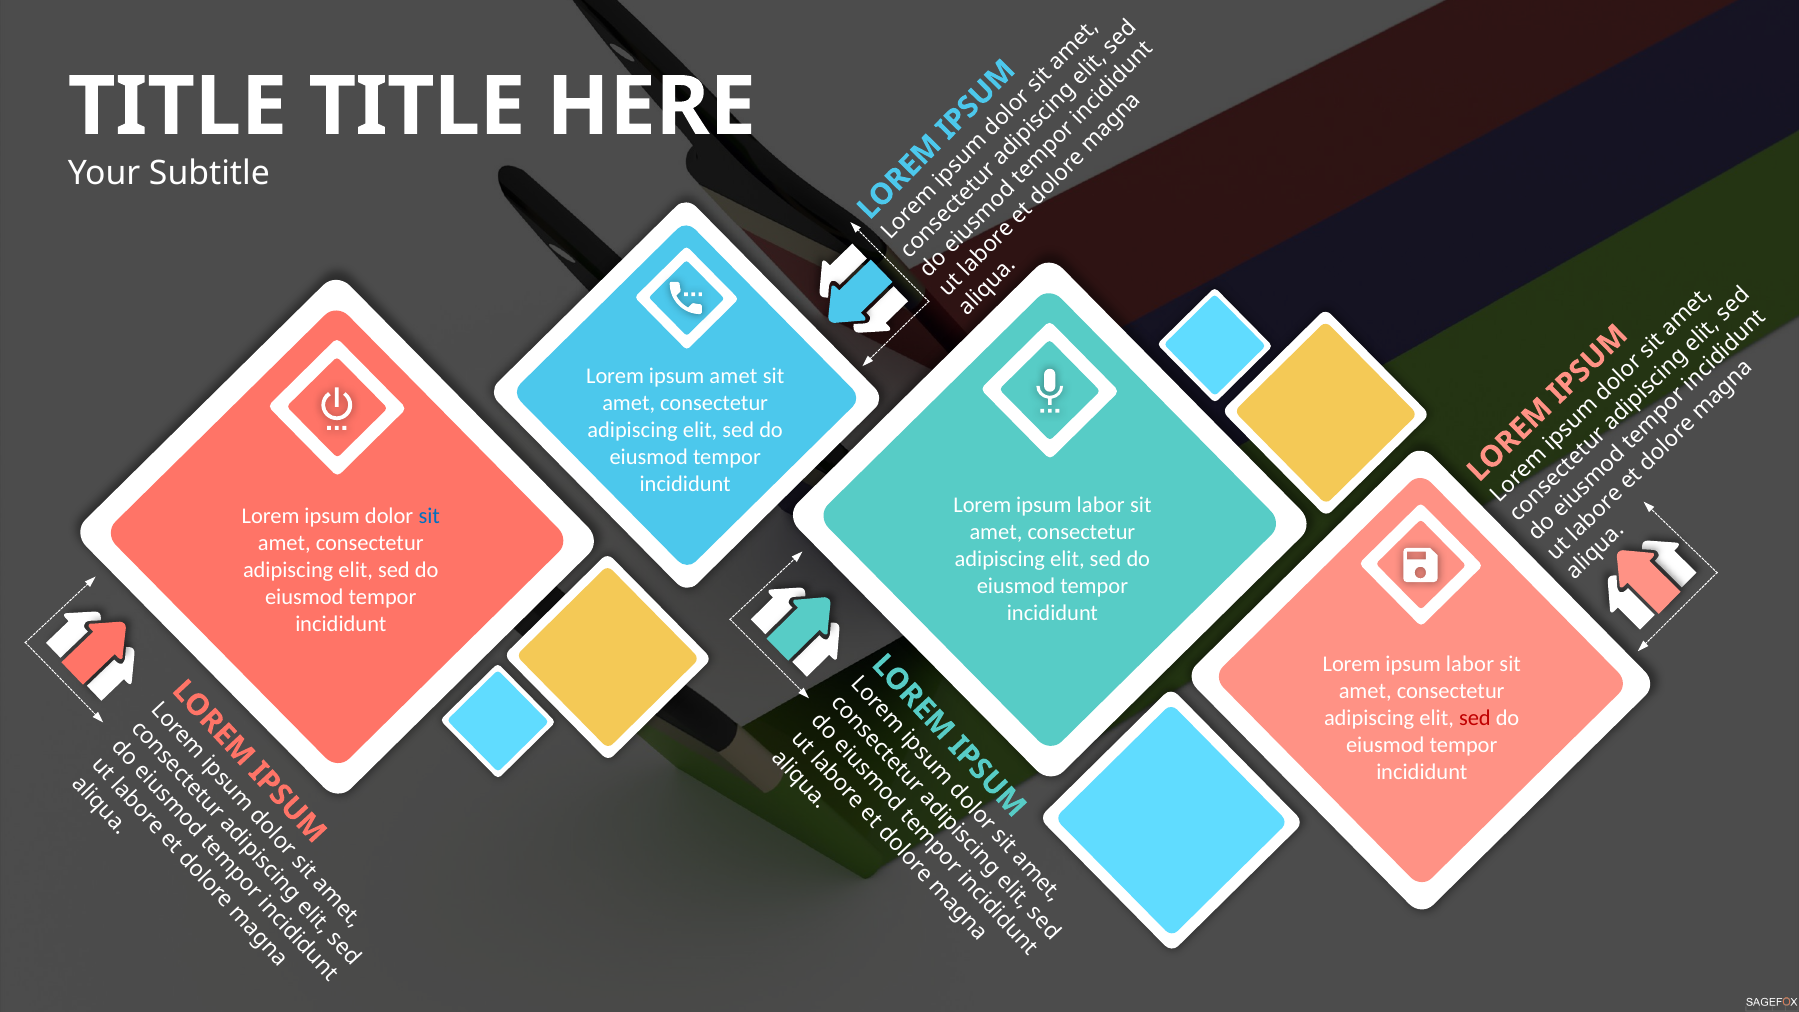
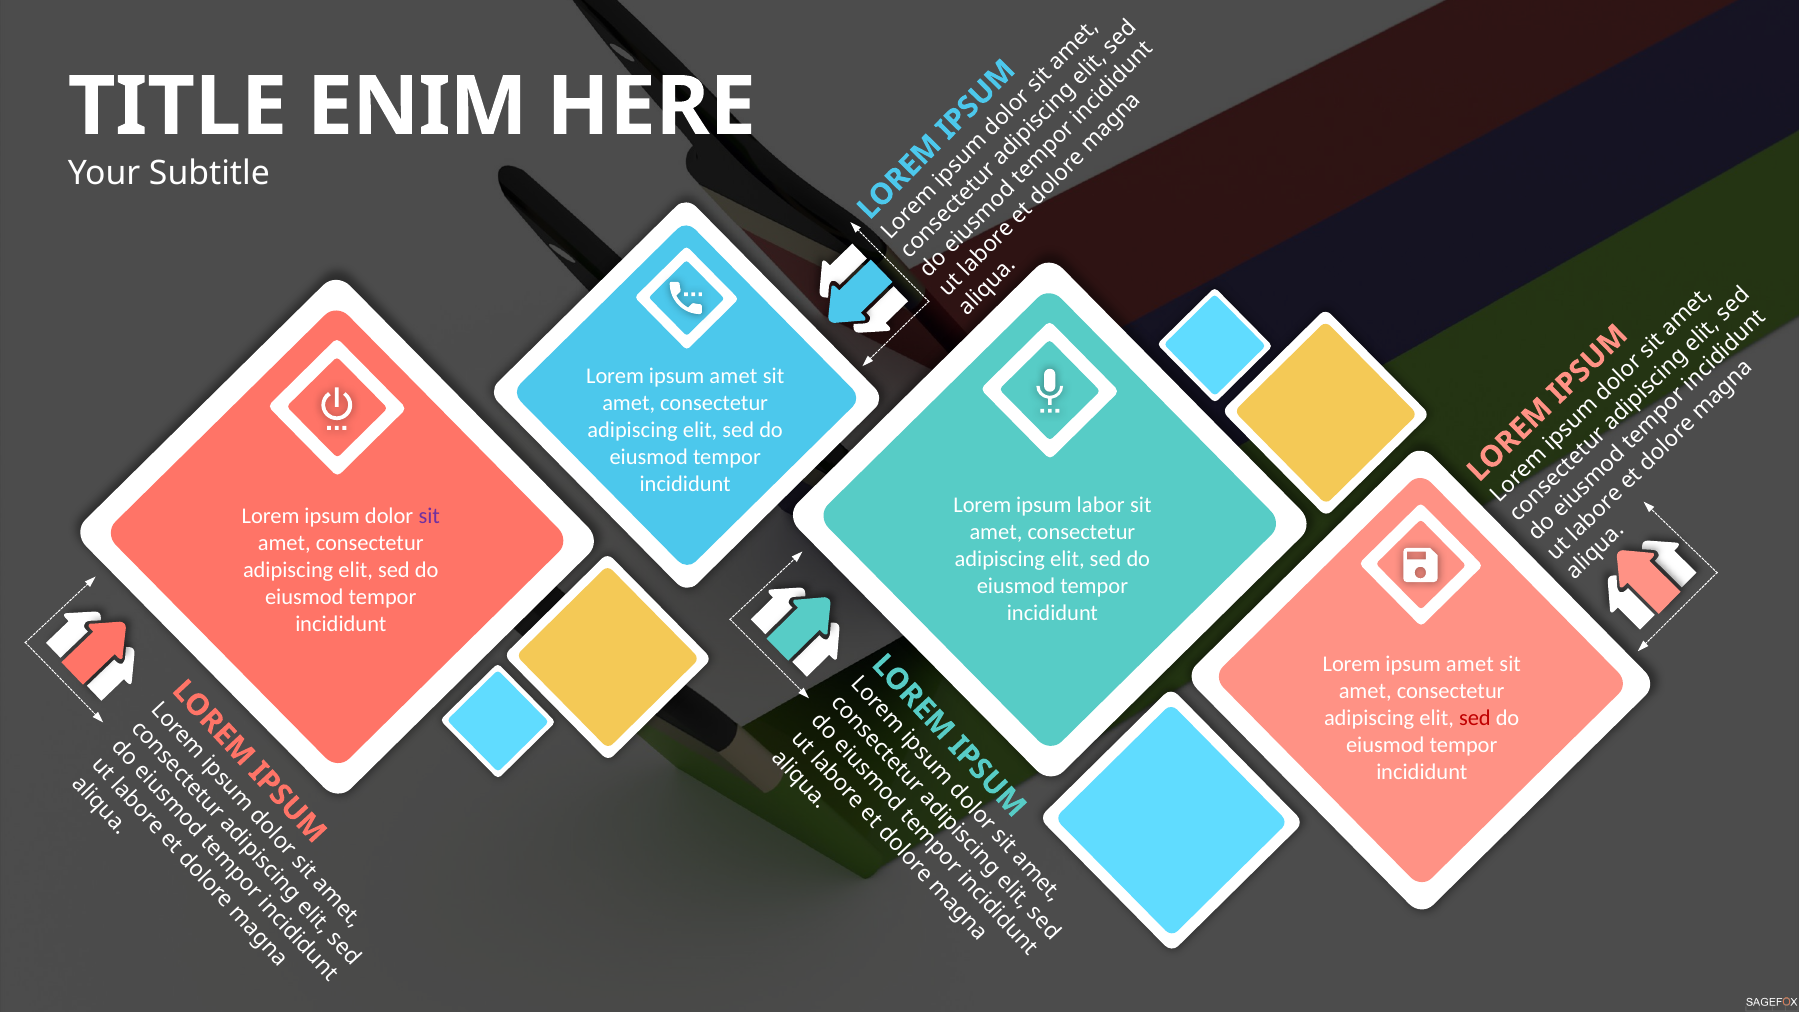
TITLE: TITLE -> ENIM (417, 107)
sit colour: blue -> purple (429, 516)
labor: labor -> amet (1470, 664)
